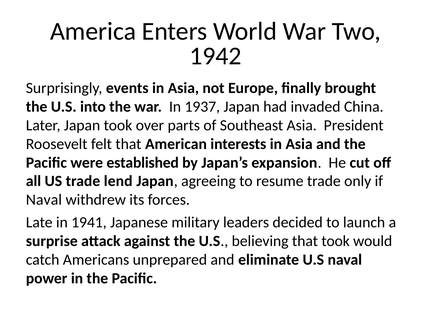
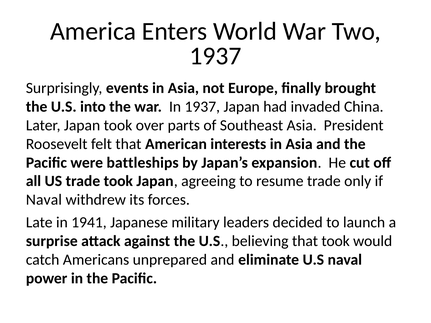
1942: 1942 -> 1937 (215, 56)
established: established -> battleships (143, 163)
trade lend: lend -> took (118, 181)
